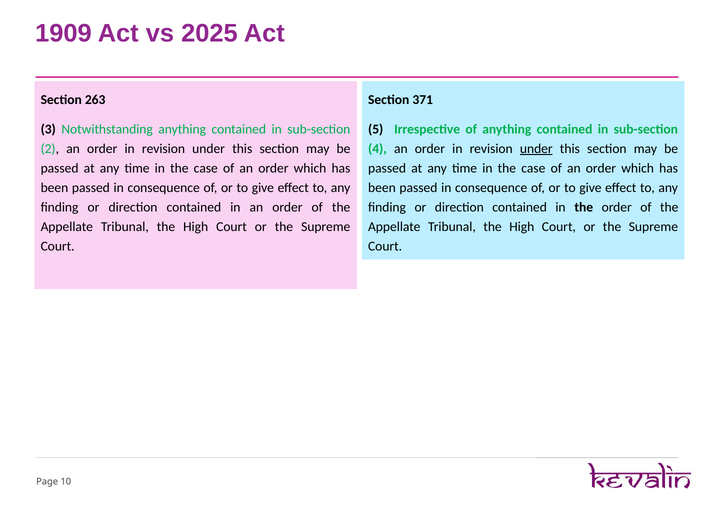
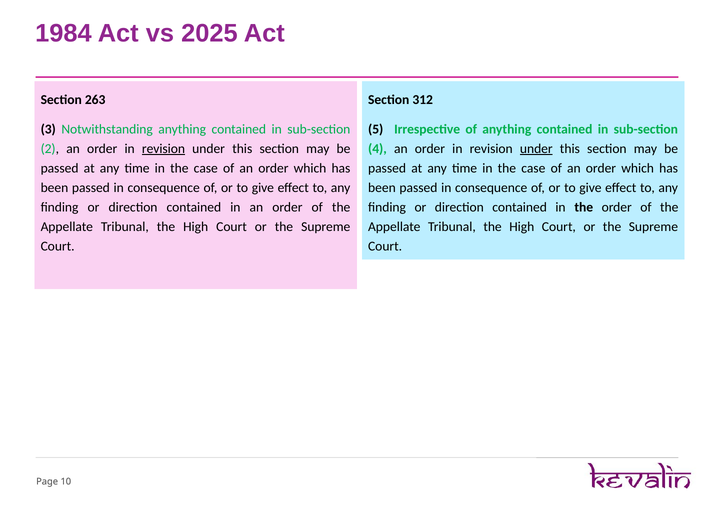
1909: 1909 -> 1984 (63, 34)
371: 371 -> 312 (423, 100)
revision underline: none -> present (163, 149)
